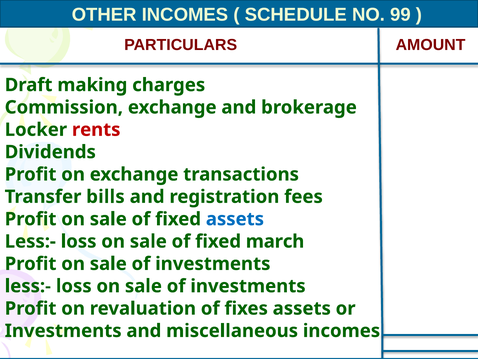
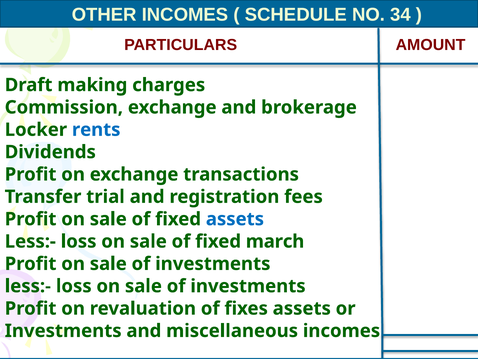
99: 99 -> 34 (400, 15)
rents colour: red -> blue (96, 130)
bills: bills -> trial (106, 196)
